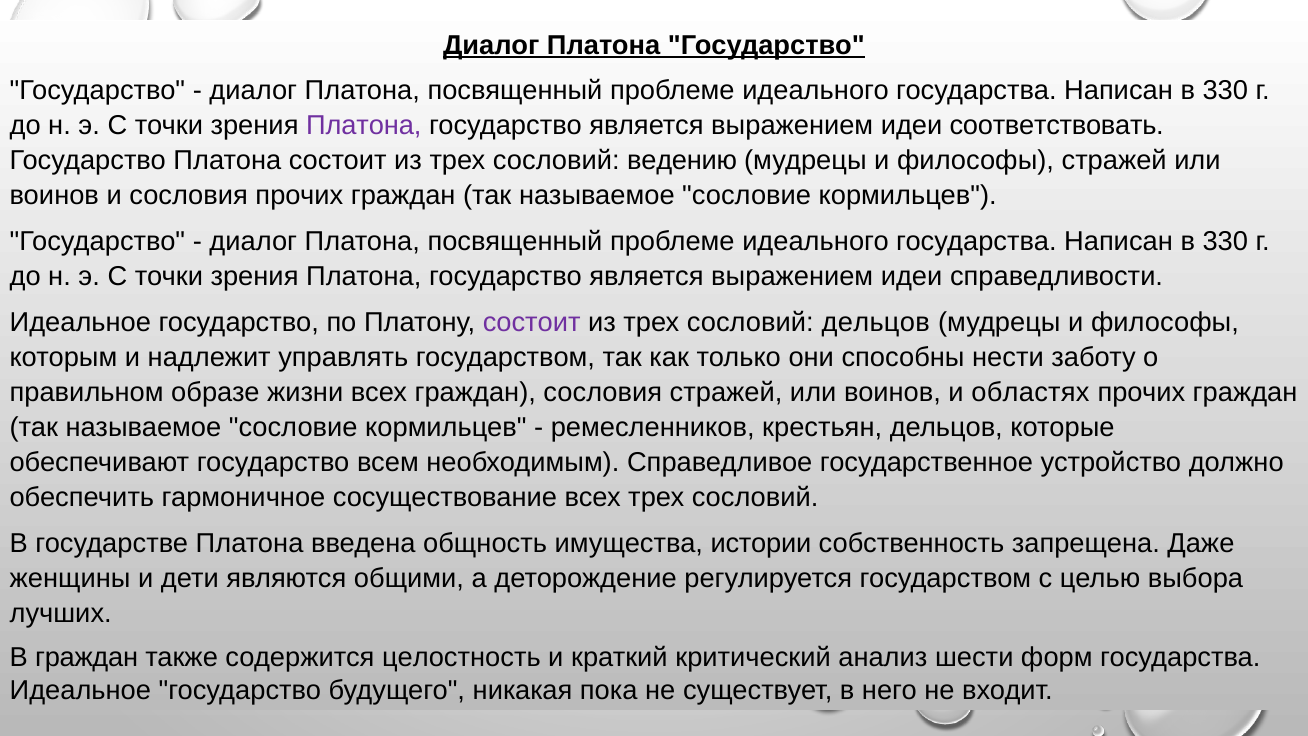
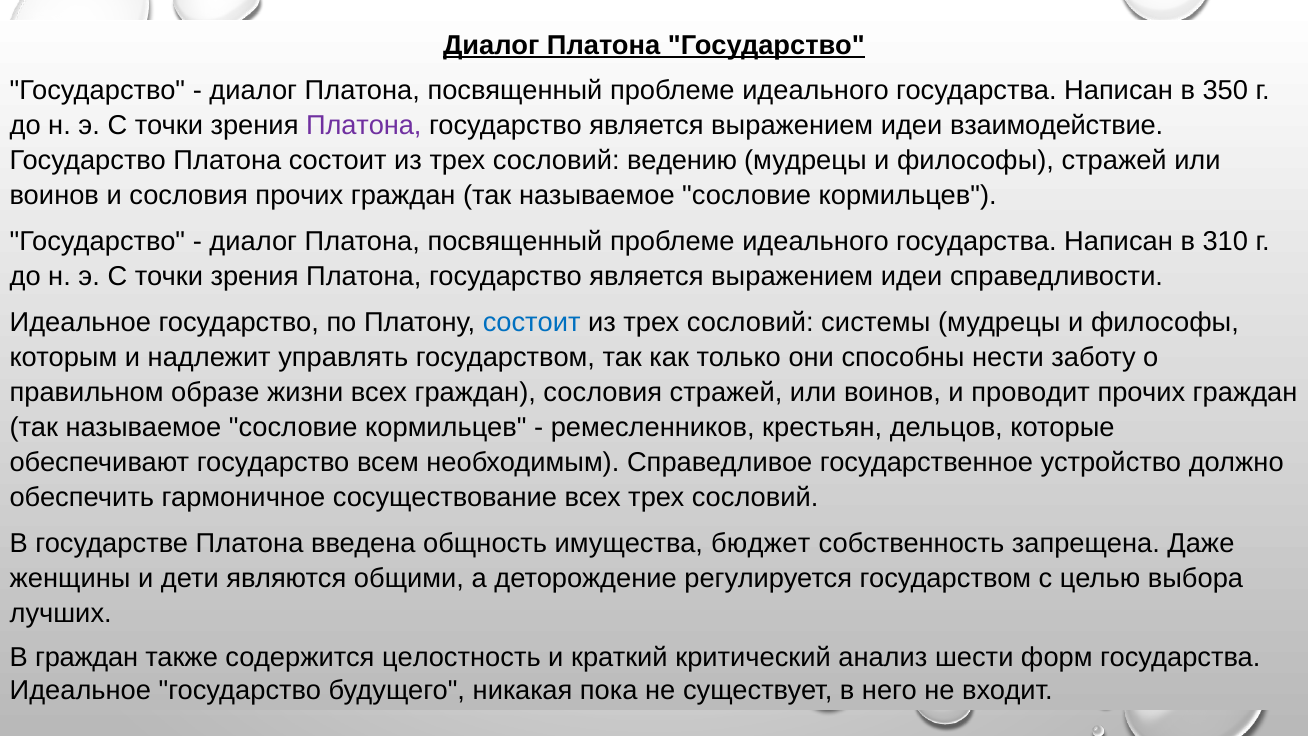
330: 330 -> 350 (1225, 91)
соответствовать: соответствовать -> взаимодействие (1057, 126)
330: 330 -> 310 (1225, 242)
состоит colour: purple -> blue (532, 323)
сословий дельцов: дельцов -> системы (876, 323)
областях: областях -> проводит (1031, 393)
истории: истории -> бюджет (761, 544)
